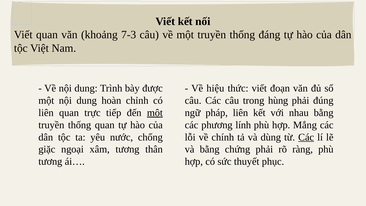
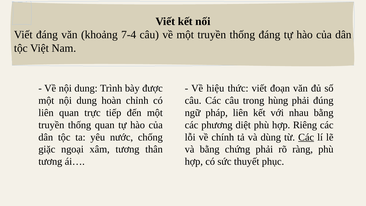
Viết quan: quan -> đáng (47, 35)
7-3: 7-3 -> 7-4 (129, 35)
một underline: present -> none (155, 113)
lính: lính -> diệt (243, 125)
Mắng: Mắng -> Riêng (305, 125)
